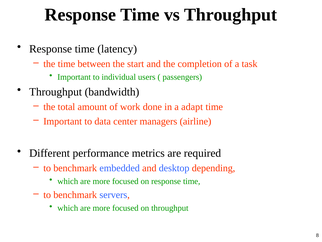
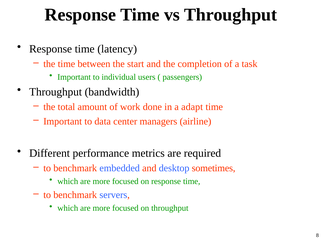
depending: depending -> sometimes (214, 168)
